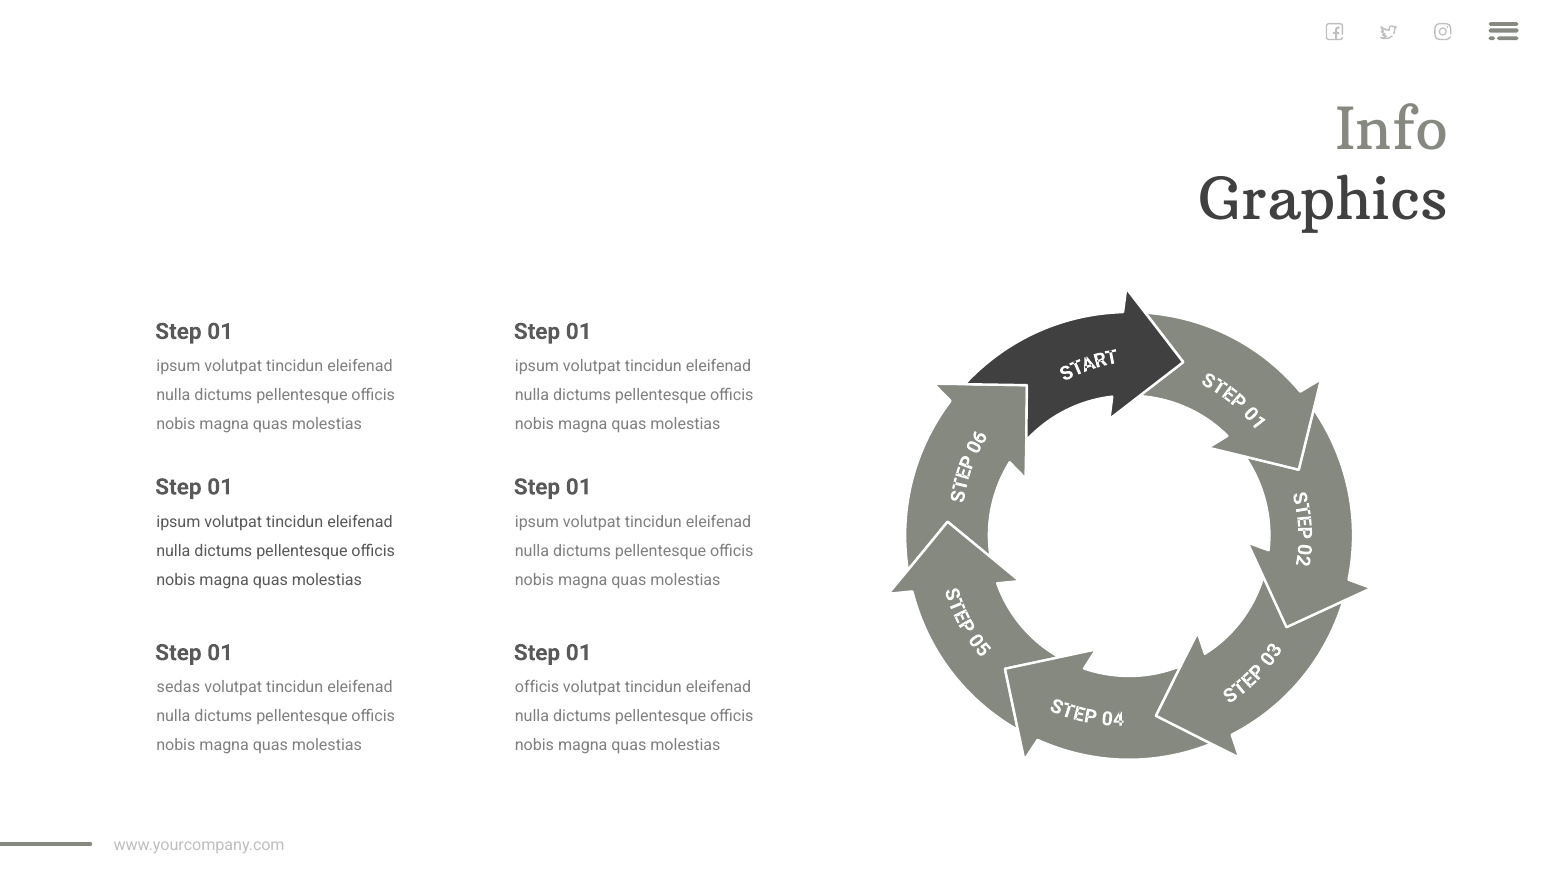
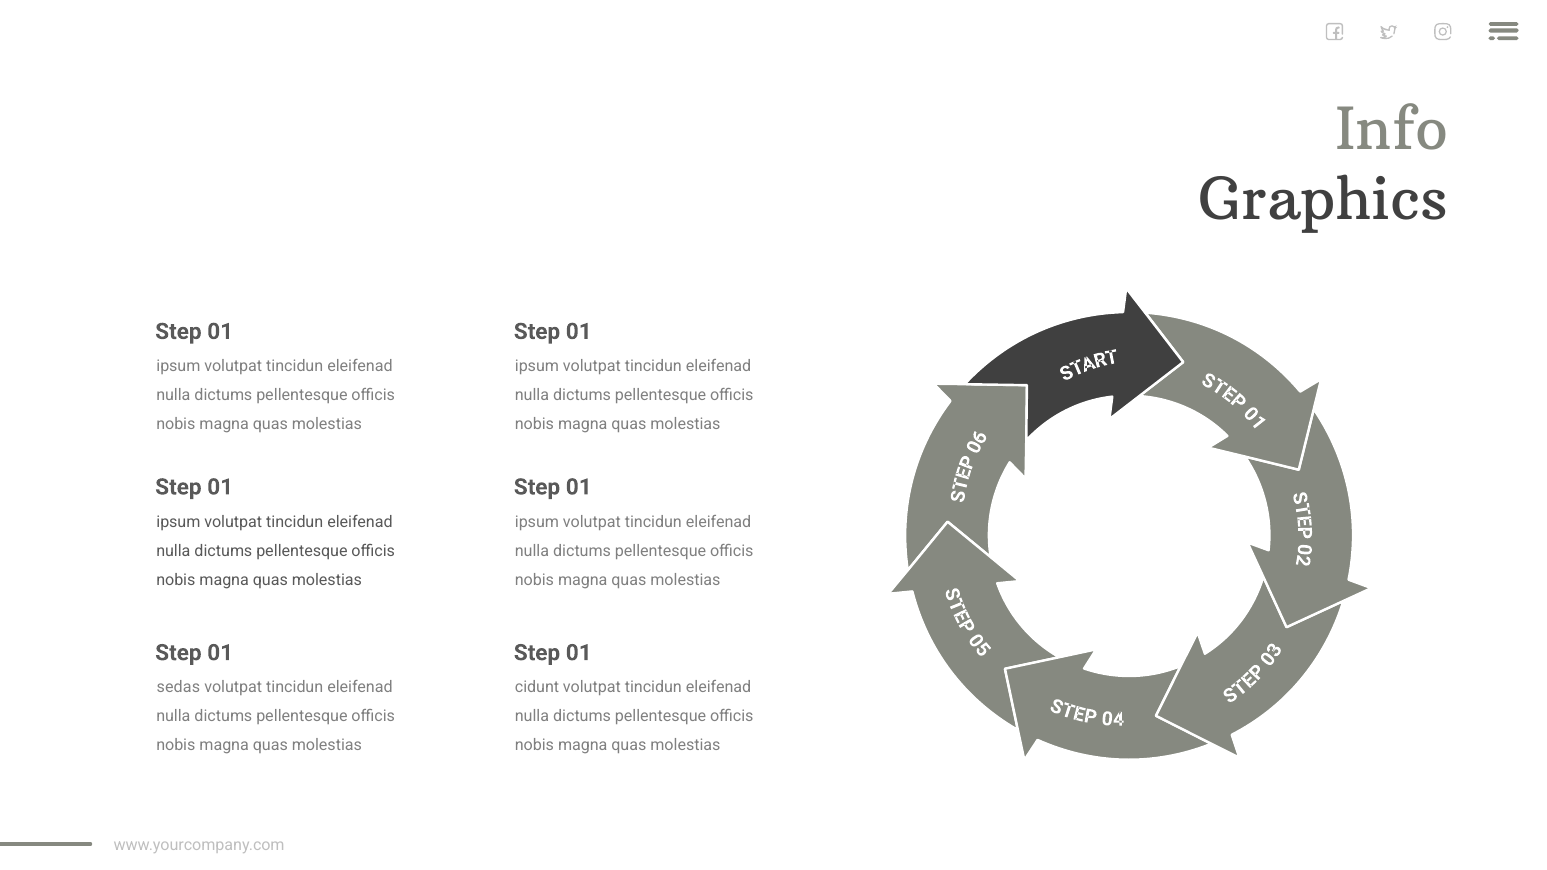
officis: officis -> cidunt (537, 688)
